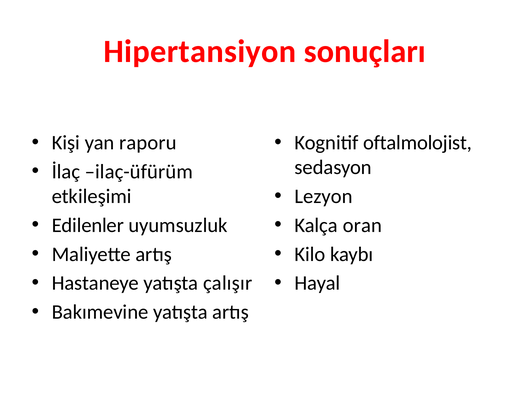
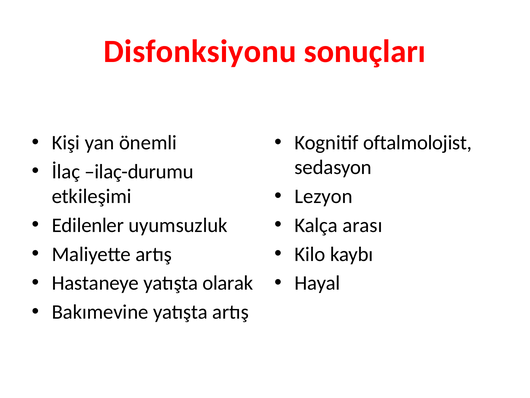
Hipertansiyon: Hipertansiyon -> Disfonksiyonu (200, 51)
raporu: raporu -> önemli (148, 143)
ilaç-üfürüm: ilaç-üfürüm -> ilaç-durumu (139, 171)
oran: oran -> arası (362, 225)
çalışır: çalışır -> olarak (228, 283)
